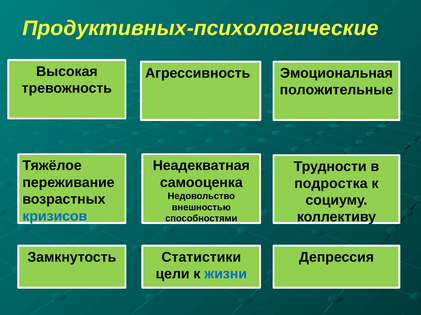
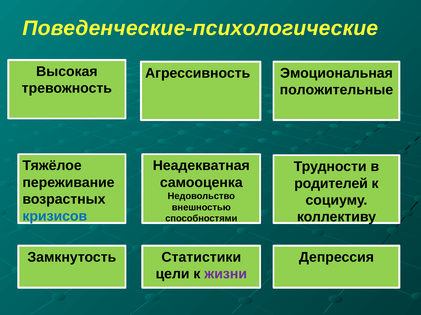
Продуктивных-психологические: Продуктивных-психологические -> Поведенческие-психологические (200, 28)
подростка: подростка -> родителей (331, 184)
жизни colour: blue -> purple (226, 275)
